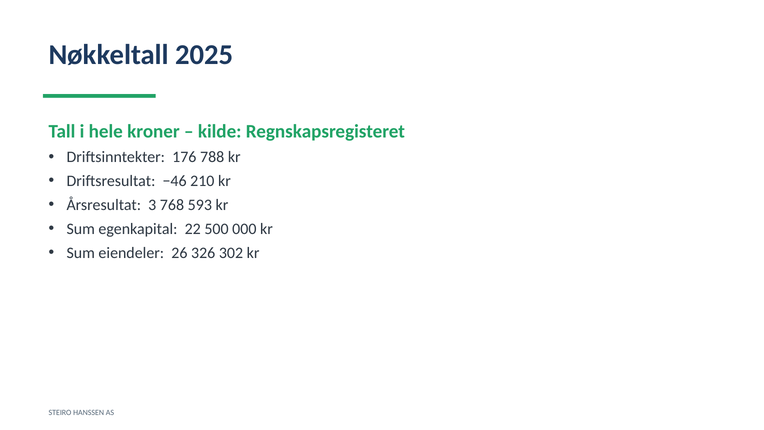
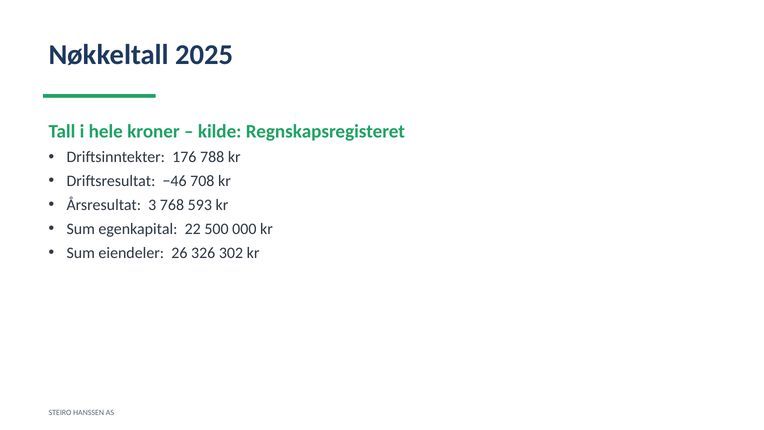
210: 210 -> 708 (202, 181)
